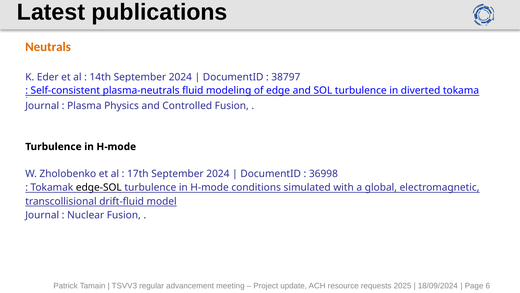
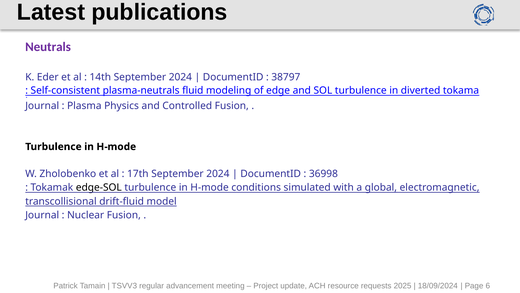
Neutrals colour: orange -> purple (48, 47)
